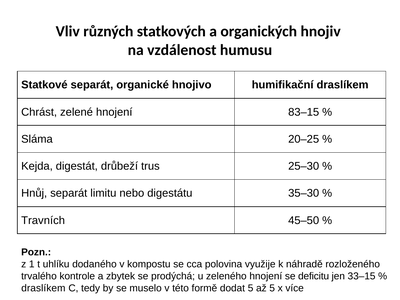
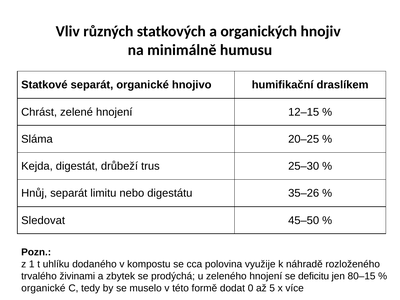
vzdálenost: vzdálenost -> minimálně (182, 50)
83–15: 83–15 -> 12–15 (304, 112)
35–30: 35–30 -> 35–26 (304, 193)
Travních: Travních -> Sledovat (43, 220)
kontrole: kontrole -> živinami (77, 276)
33–15: 33–15 -> 80–15 (362, 276)
draslíkem: draslíkem -> organické (43, 288)
dodat 5: 5 -> 0 (251, 288)
